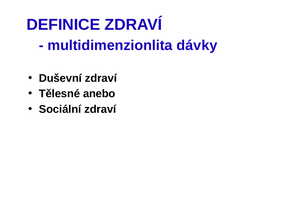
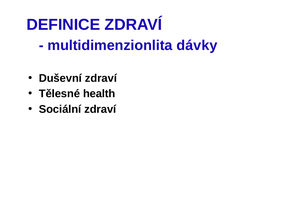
anebo: anebo -> health (99, 94)
